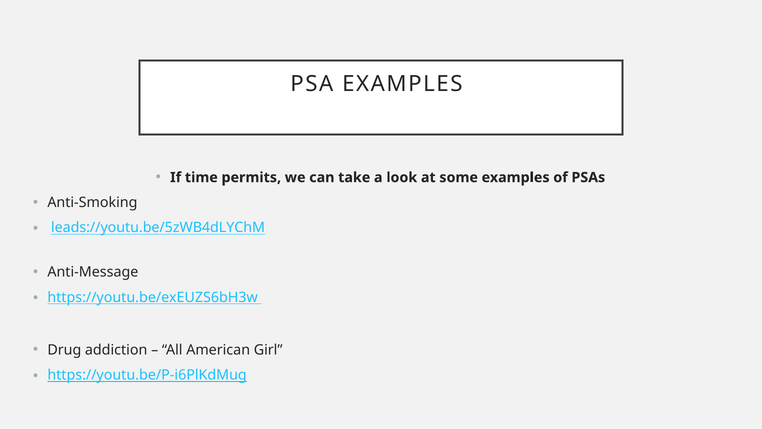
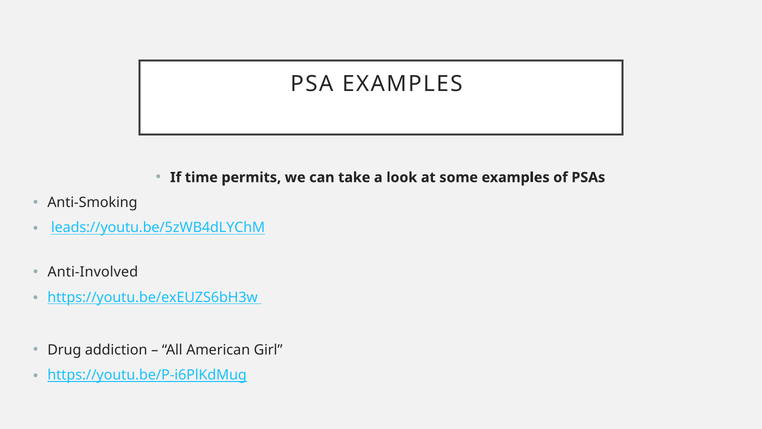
Anti-Message: Anti-Message -> Anti-Involved (93, 272)
